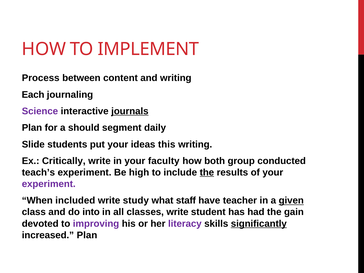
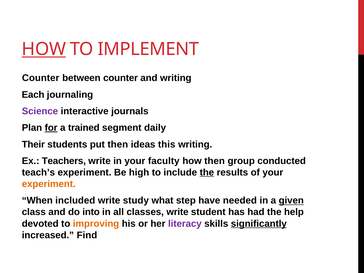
HOW underline: none -> present (44, 49)
Process: Process -> Counter (41, 78)
between content: content -> counter (121, 78)
journals underline: present -> none (130, 111)
for underline: none -> present (51, 128)
should: should -> trained (84, 128)
Slide: Slide -> Their (33, 144)
put your: your -> then (118, 144)
Critically: Critically -> Teachers (64, 161)
how both: both -> then (215, 161)
experiment colour: purple -> orange (49, 184)
staff: staff -> step (186, 201)
teacher: teacher -> needed (240, 201)
gain: gain -> help (294, 212)
improving colour: purple -> orange (96, 224)
increased Plan: Plan -> Find (87, 235)
